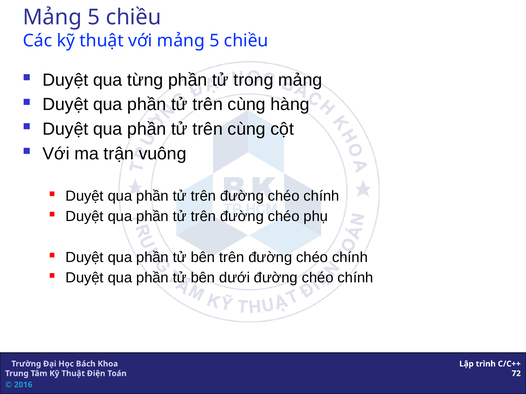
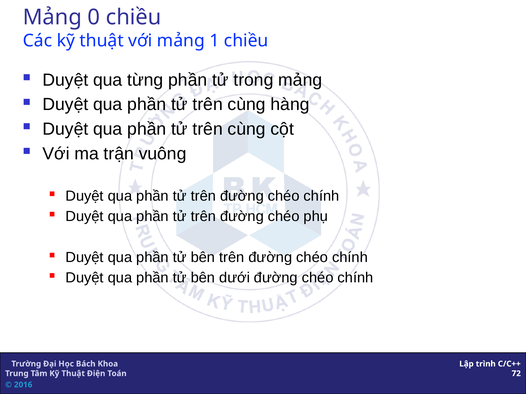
5: 5 -> 0 (94, 17)
với mảng 5: 5 -> 1 (214, 41)
